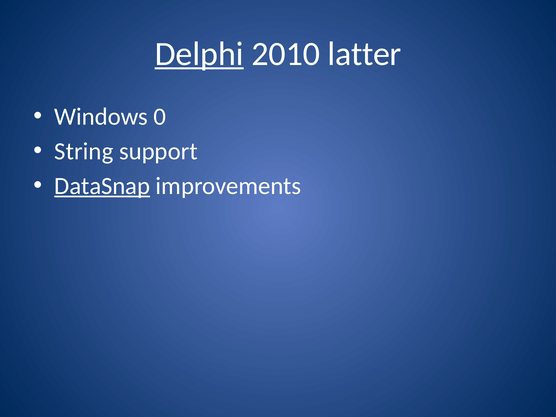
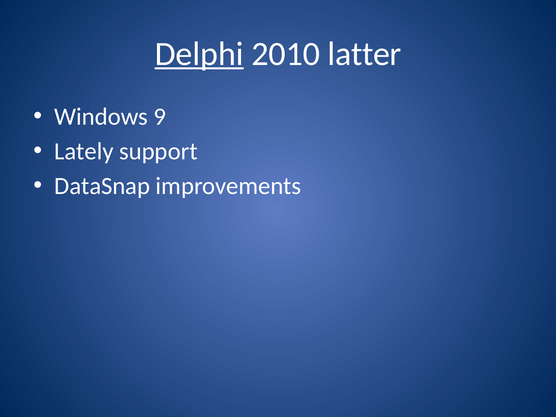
0: 0 -> 9 (160, 117)
String: String -> Lately (84, 151)
DataSnap underline: present -> none (102, 186)
